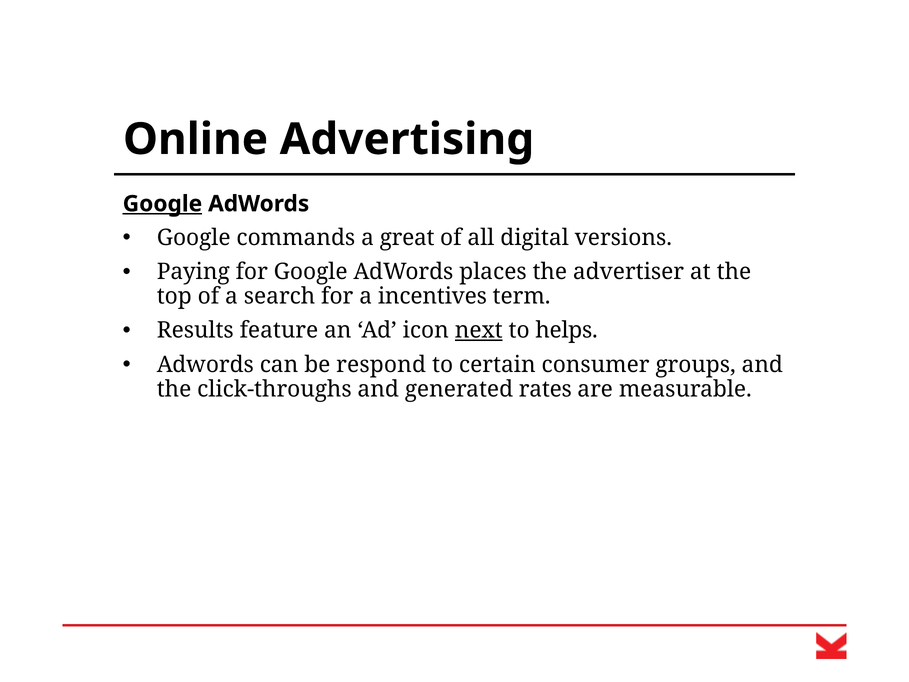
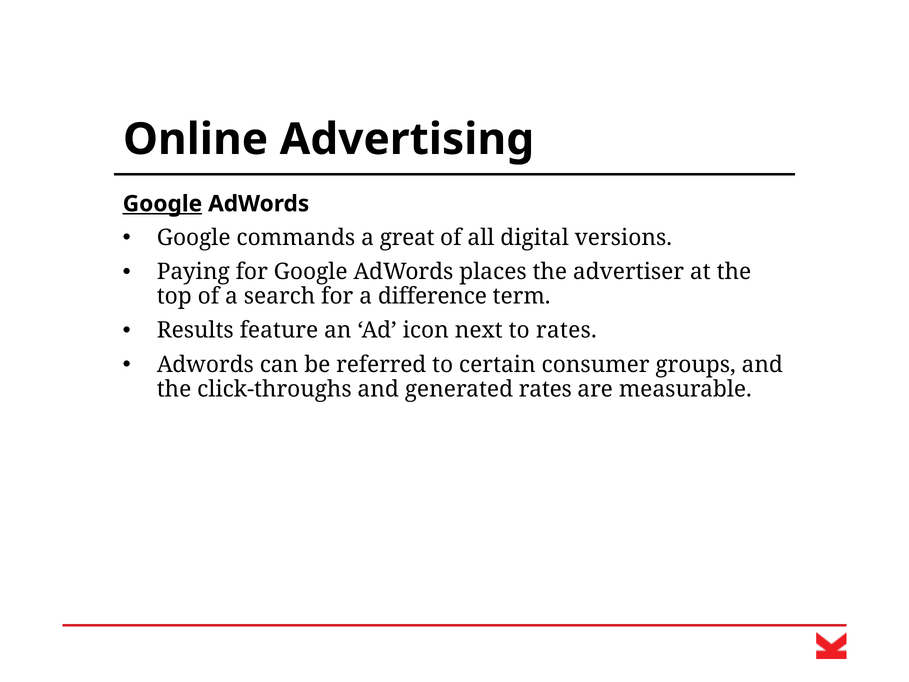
incentives: incentives -> difference (432, 296)
next underline: present -> none (479, 330)
to helps: helps -> rates (566, 330)
respond: respond -> referred (381, 364)
